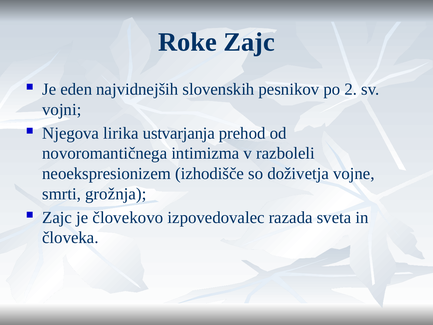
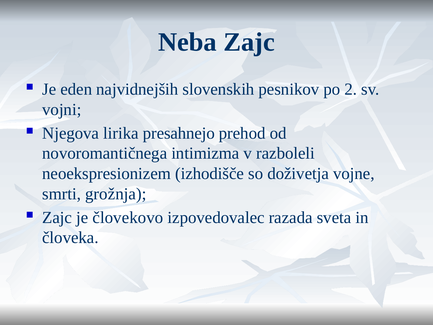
Roke: Roke -> Neba (187, 42)
ustvarjanja: ustvarjanja -> presahnejo (179, 133)
